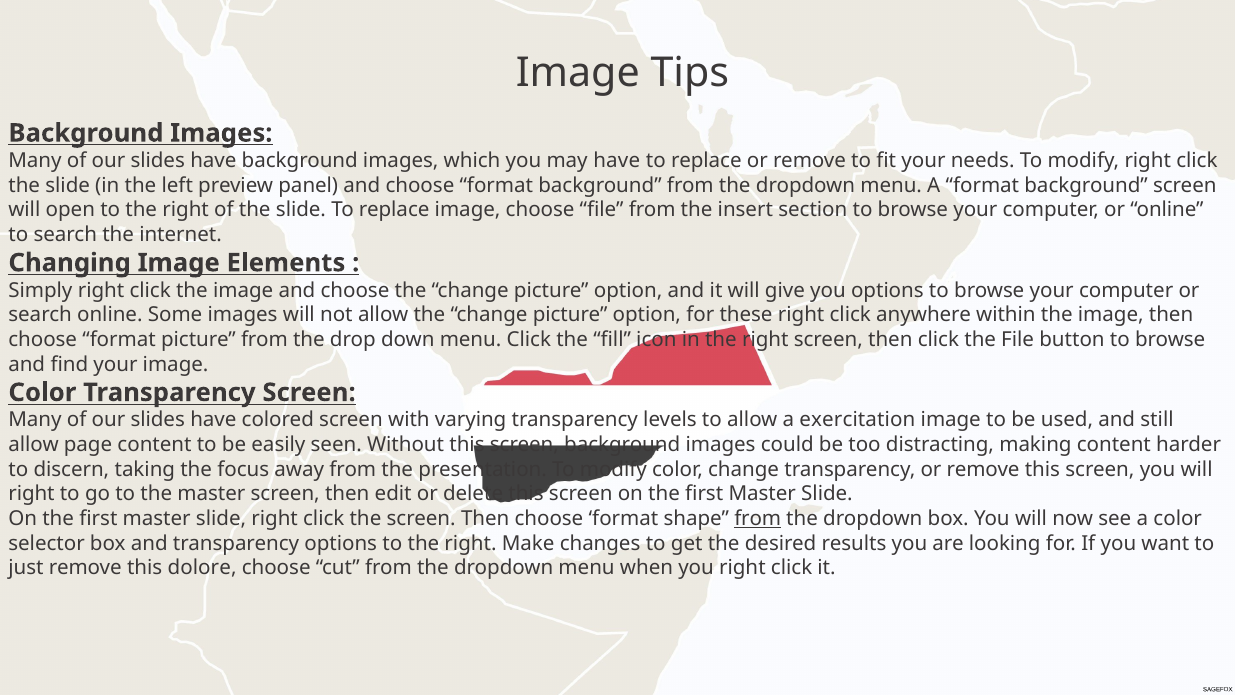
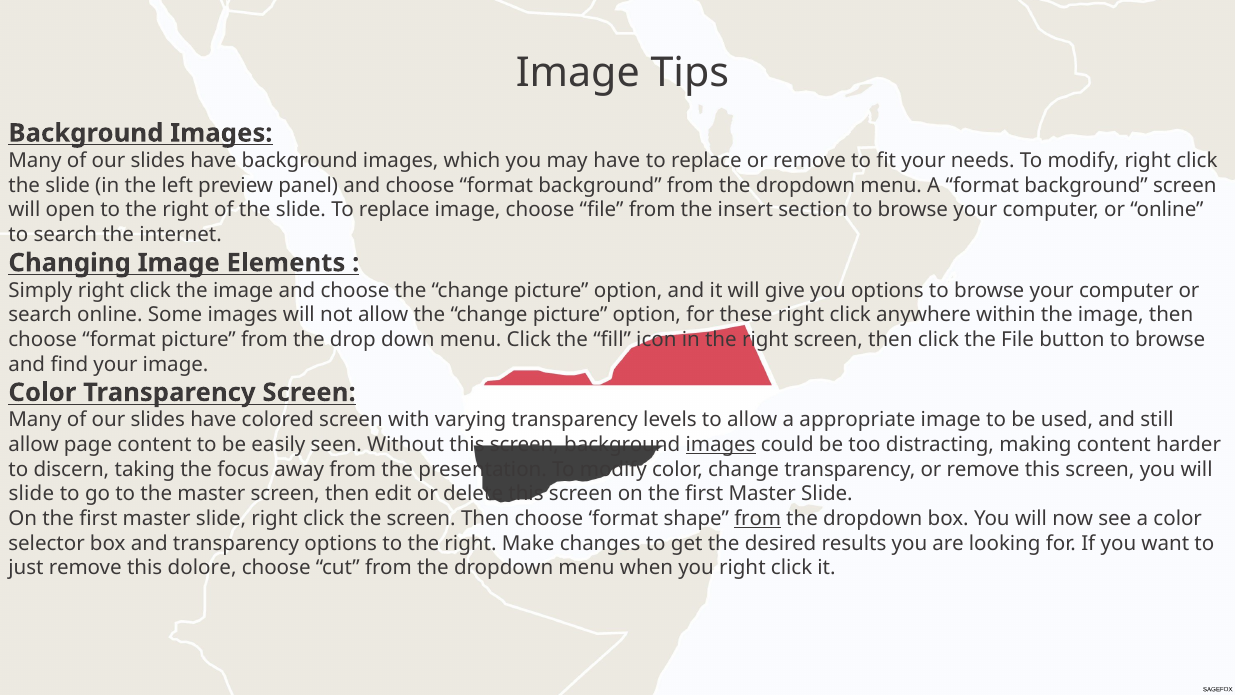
exercitation: exercitation -> appropriate (857, 420)
images underline: none -> present (721, 444)
right: right -> slide (31, 494)
